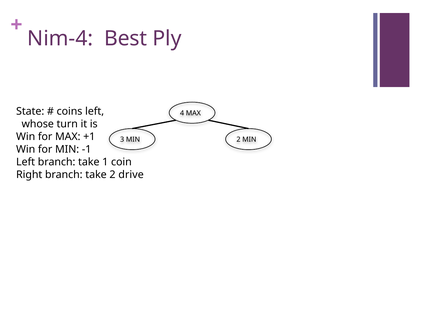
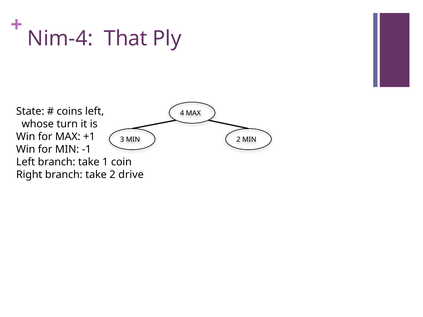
Best: Best -> That (126, 39)
